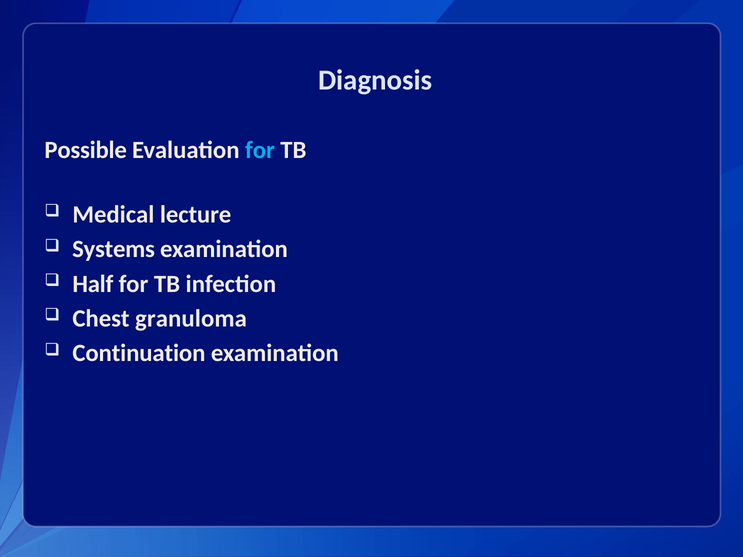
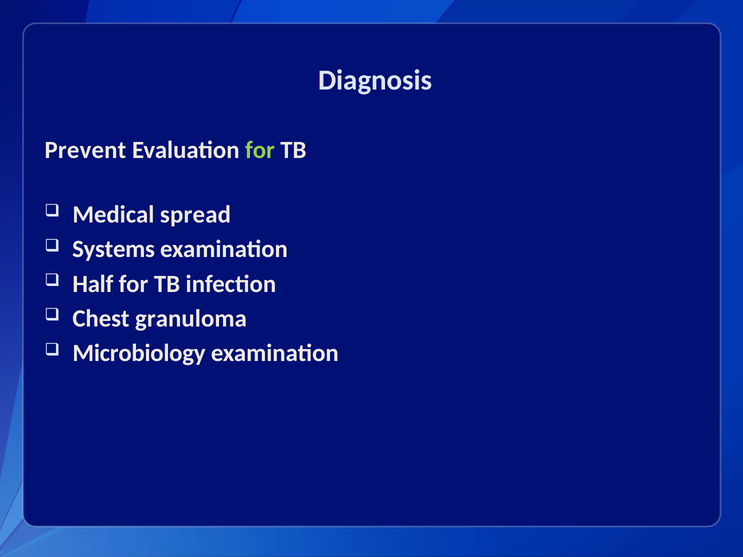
Possible: Possible -> Prevent (85, 150)
for colour: light blue -> light green (260, 150)
lecture: lecture -> spread (195, 215)
Continuation: Continuation -> Microbiology (139, 353)
